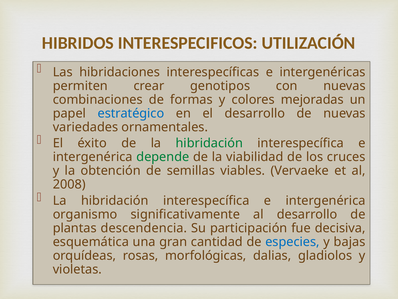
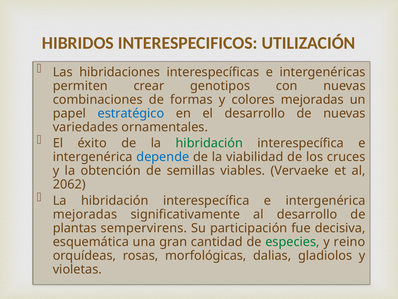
depende colour: green -> blue (163, 157)
2008: 2008 -> 2062 (69, 184)
organismo: organismo -> mejoradas (85, 214)
descendencia: descendencia -> sempervirens (144, 228)
especies colour: blue -> green (292, 241)
bajas: bajas -> reino (350, 241)
